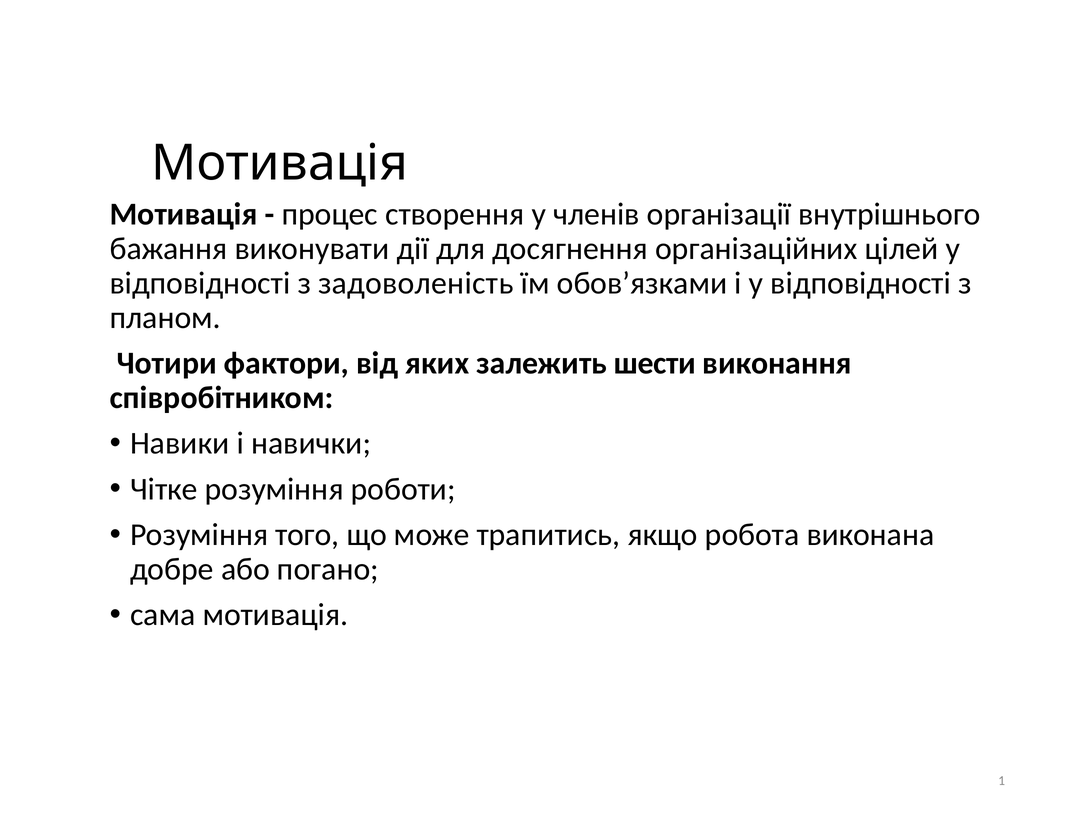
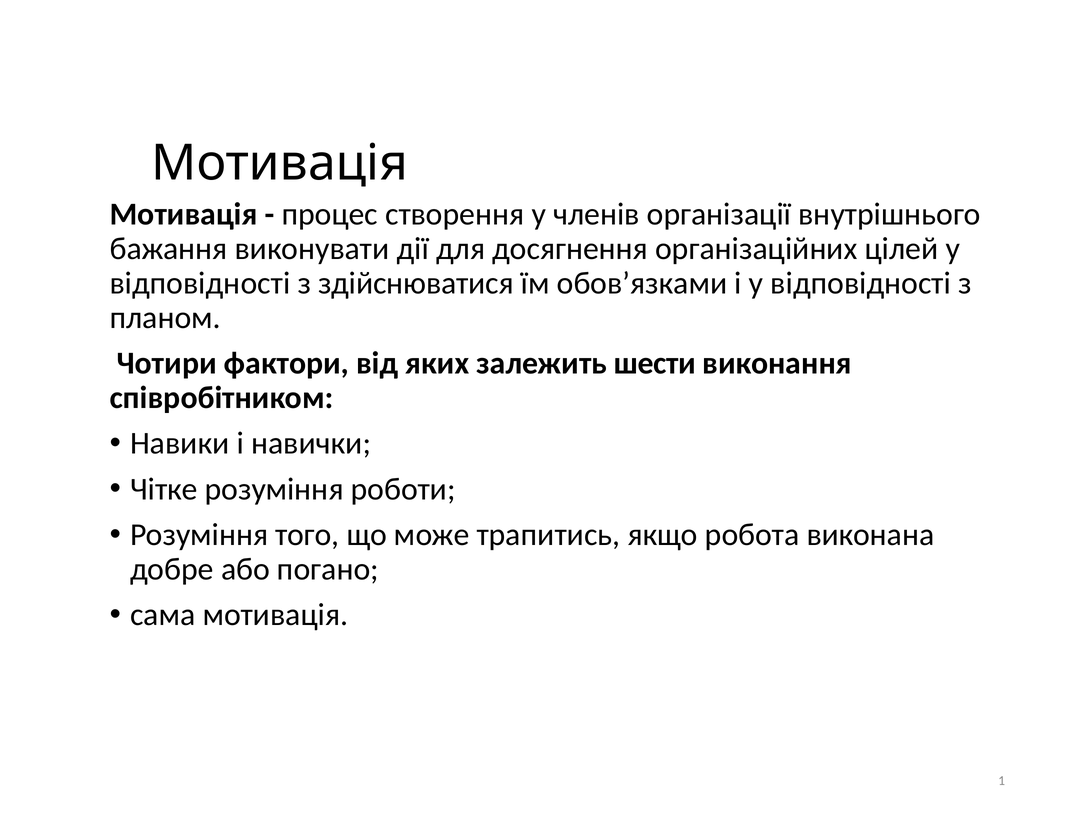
задоволеність: задоволеність -> здійснюватися (416, 283)
